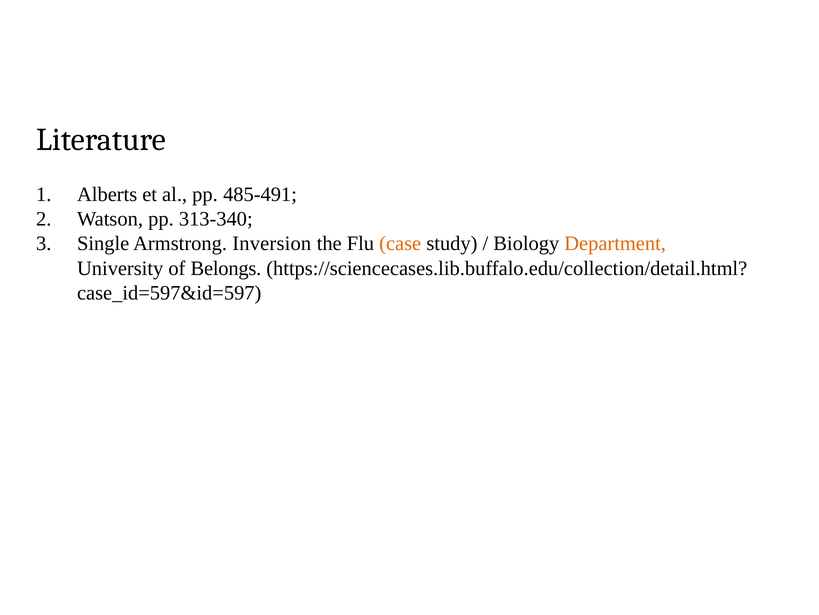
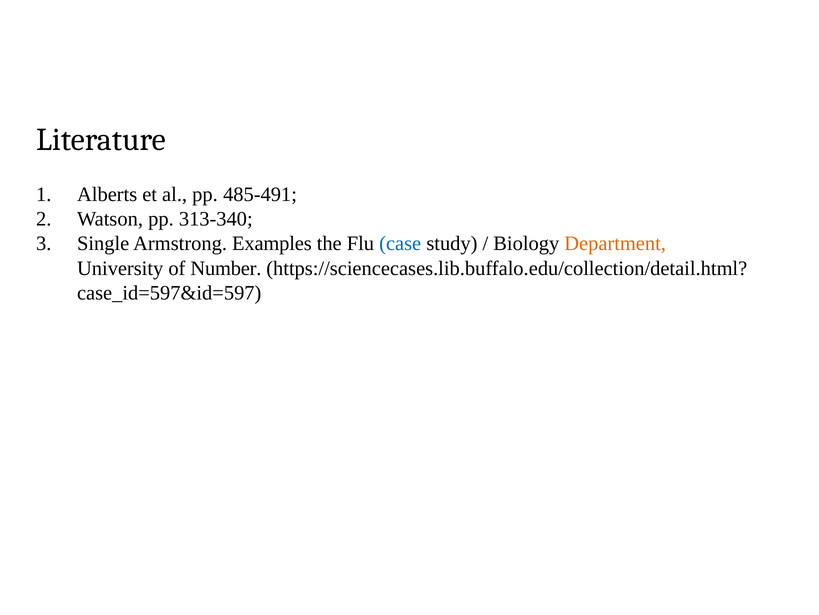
Inversion: Inversion -> Examples (272, 243)
case colour: orange -> blue (400, 243)
Belongs: Belongs -> Number (226, 268)
